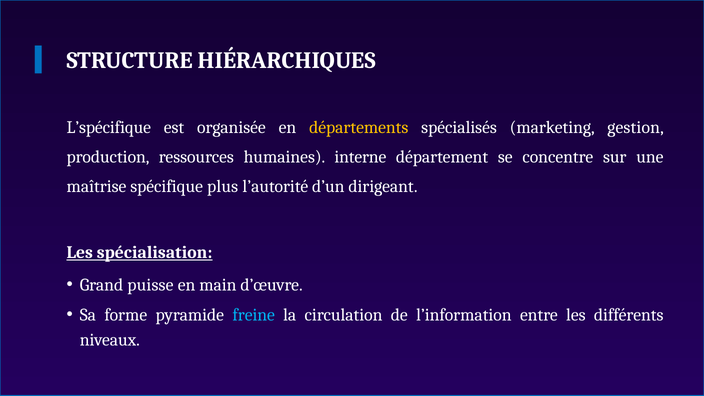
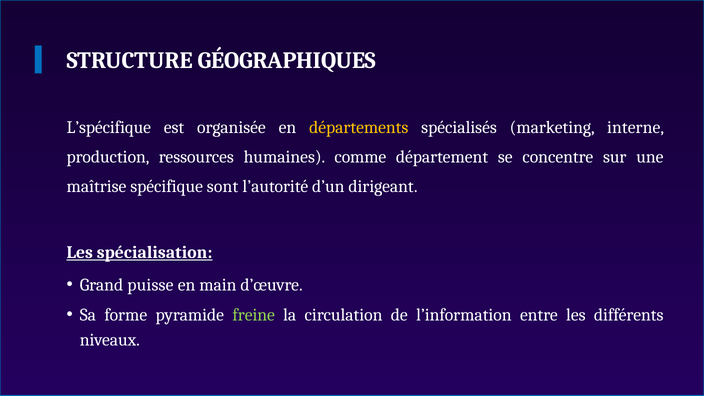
HIÉRARCHIQUES: HIÉRARCHIQUES -> GÉOGRAPHIQUES (287, 60)
gestion: gestion -> interne (636, 127)
interne: interne -> comme (360, 157)
plus: plus -> sont (223, 186)
freine colour: light blue -> light green (254, 315)
